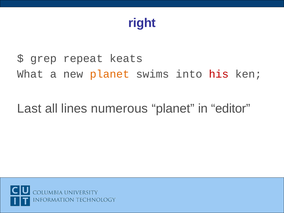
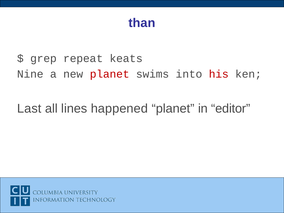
right: right -> than (142, 23)
What: What -> Nine (30, 74)
planet colour: orange -> red (110, 74)
numerous: numerous -> happened (119, 109)
